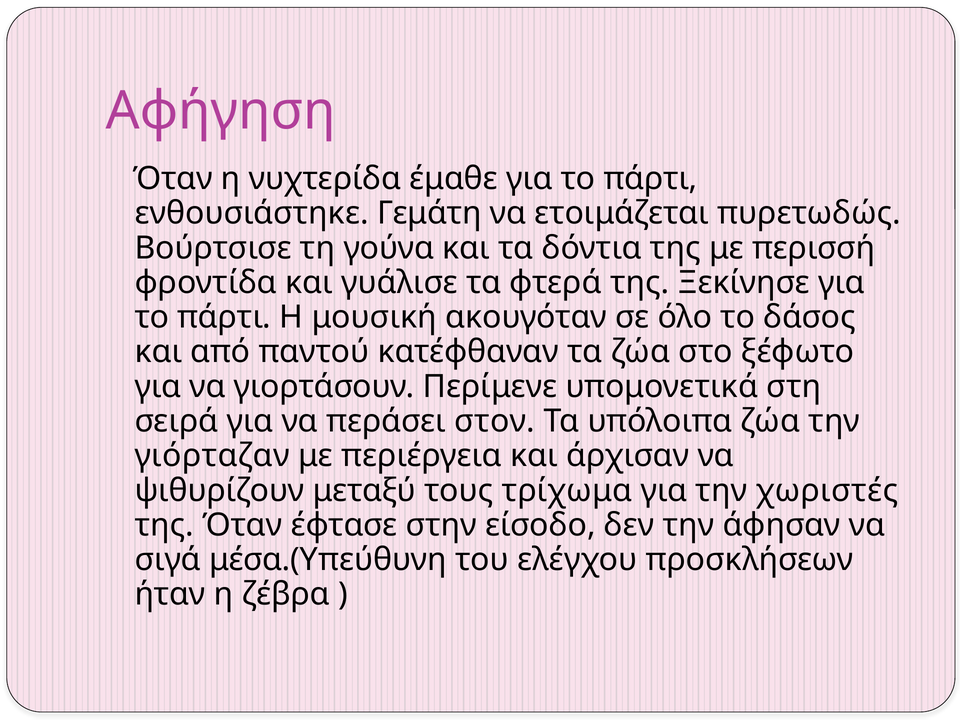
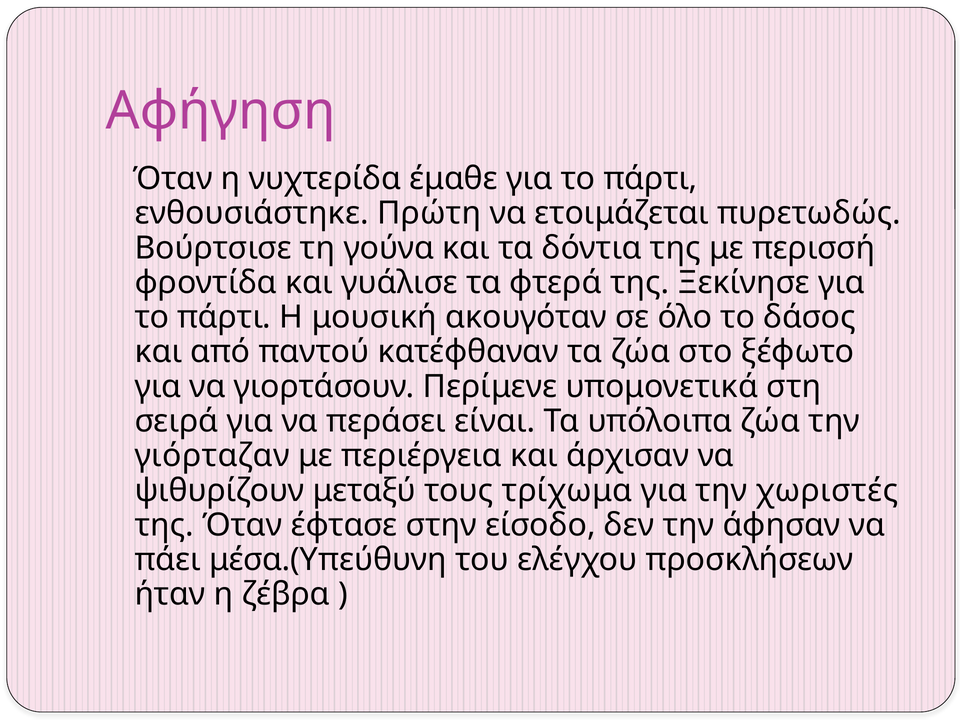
Γεμάτη: Γεμάτη -> Πρώτη (429, 213)
στον: στον -> είναι (495, 421)
σιγά: σιγά -> πάει (168, 559)
